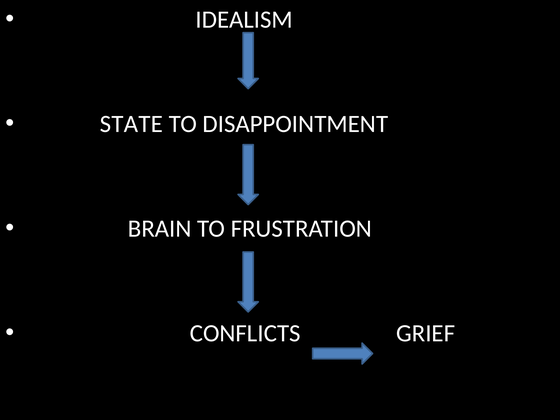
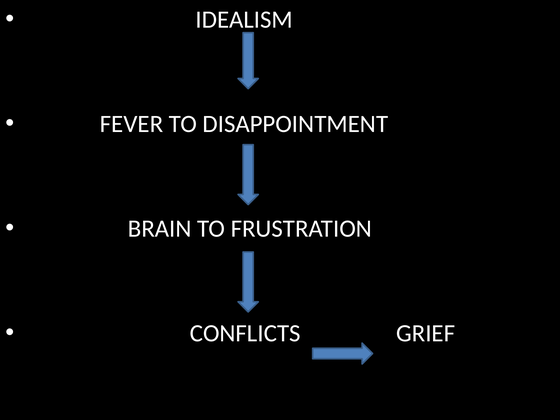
STATE: STATE -> FEVER (132, 124)
